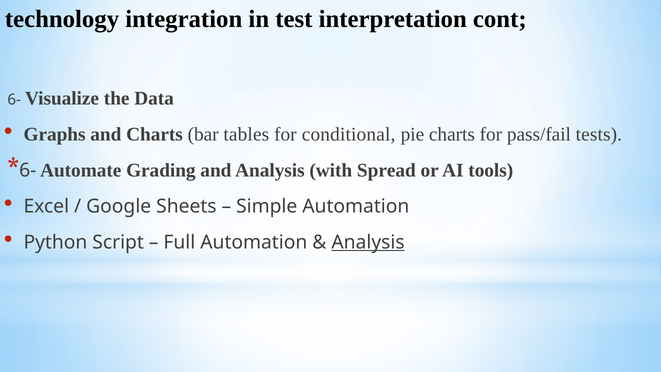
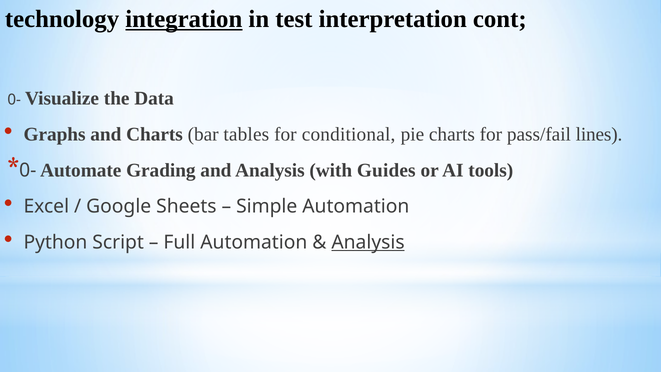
integration underline: none -> present (184, 19)
6-: 6- -> 0- (14, 100)
tests: tests -> lines (599, 134)
6-: 6- -> 0- (28, 170)
Spread: Spread -> Guides (386, 170)
